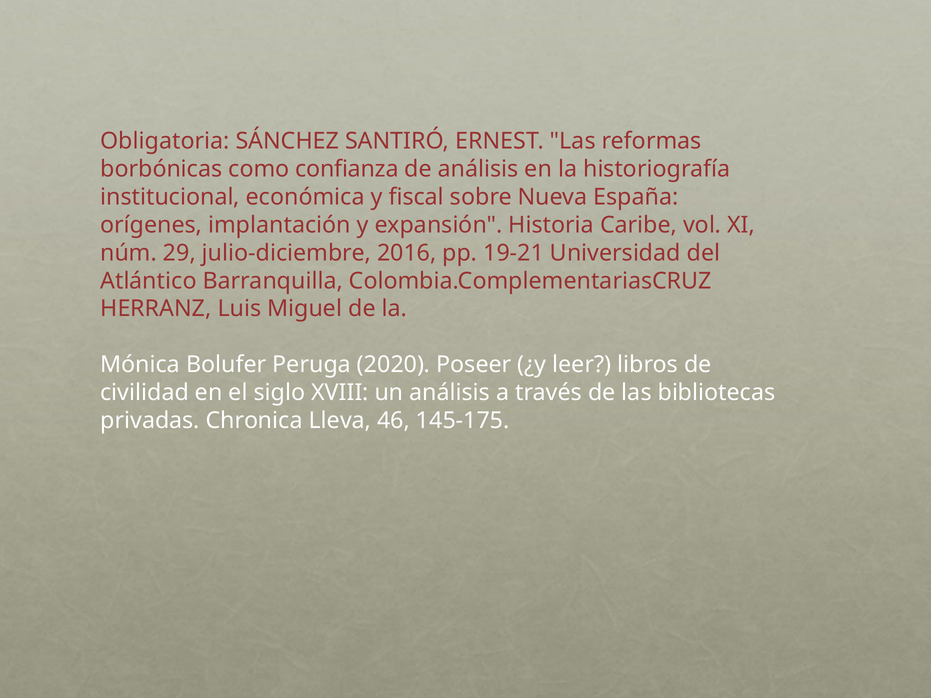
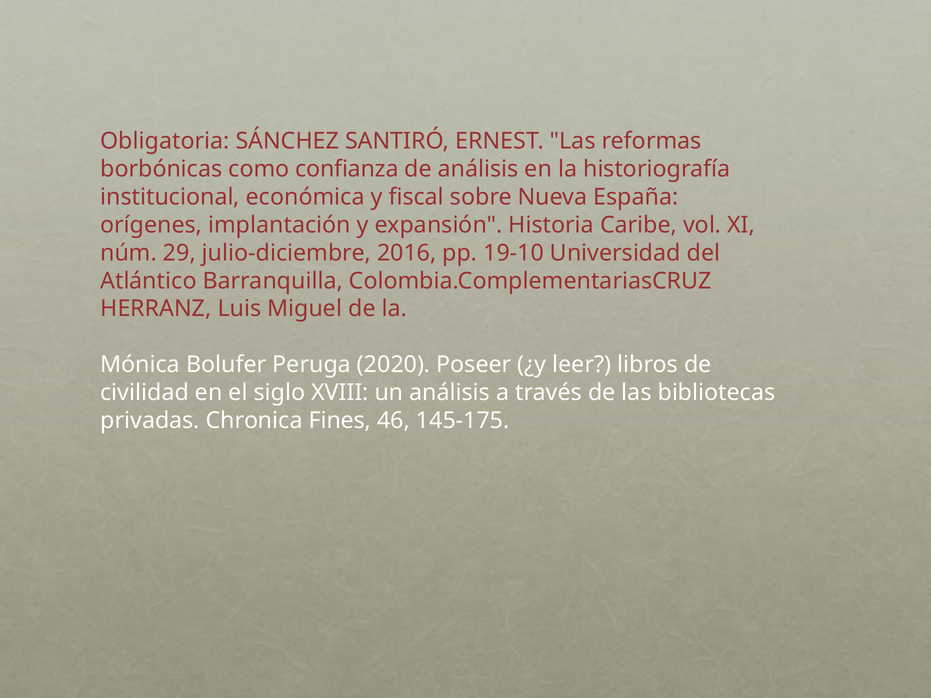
19-21: 19-21 -> 19-10 (514, 253)
Lleva: Lleva -> Fines (340, 421)
